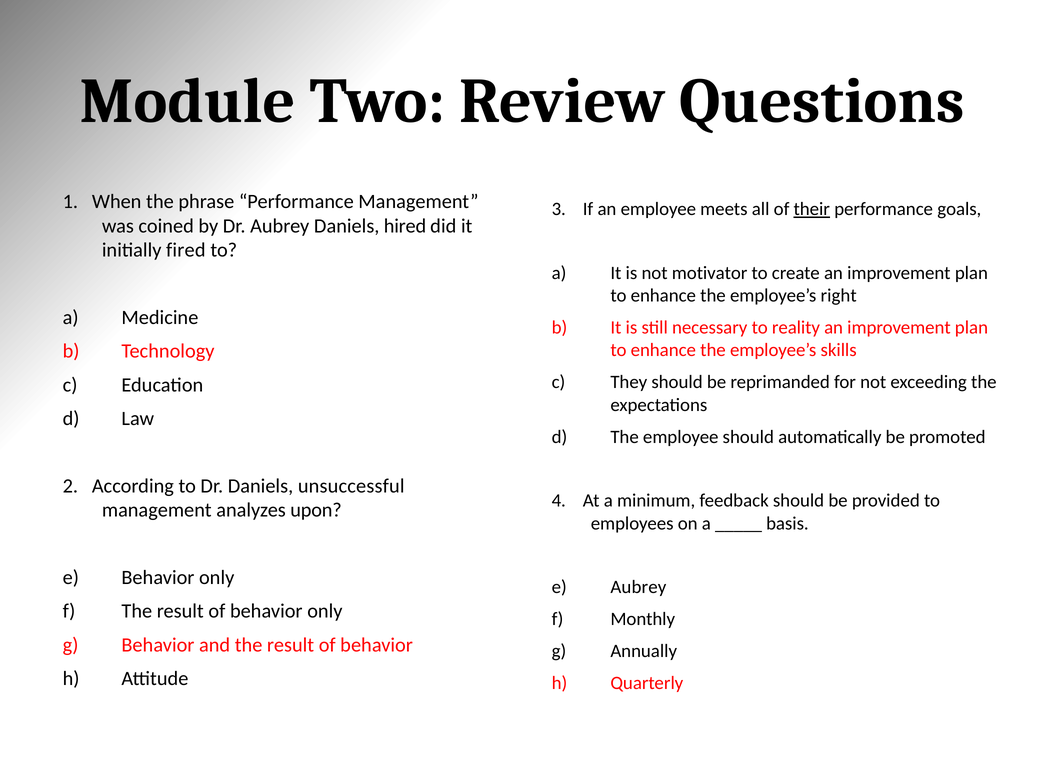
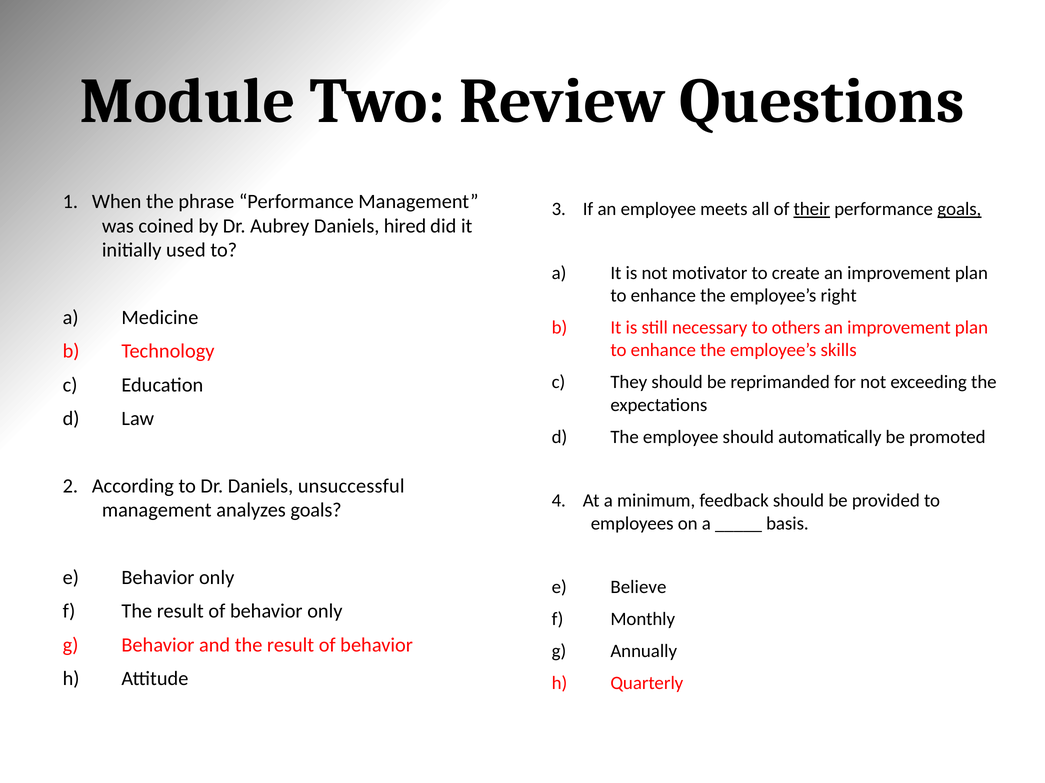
goals underline: none -> present (959, 209)
fired: fired -> used (186, 251)
reality: reality -> others (796, 328)
analyzes upon: upon -> goals (316, 511)
Aubrey: Aubrey -> Believe (638, 588)
